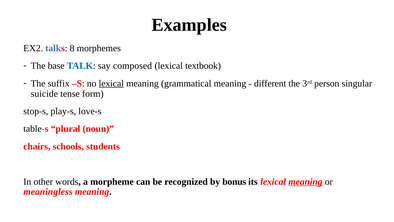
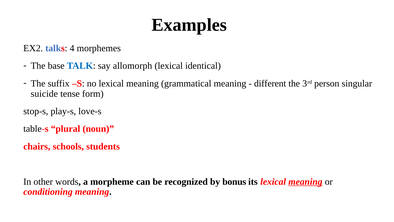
8: 8 -> 4 (72, 48)
composed: composed -> allomorph (133, 66)
textbook: textbook -> identical (203, 66)
lexical underline: present -> none (111, 83)
meaningless: meaningless -> conditioning (48, 192)
